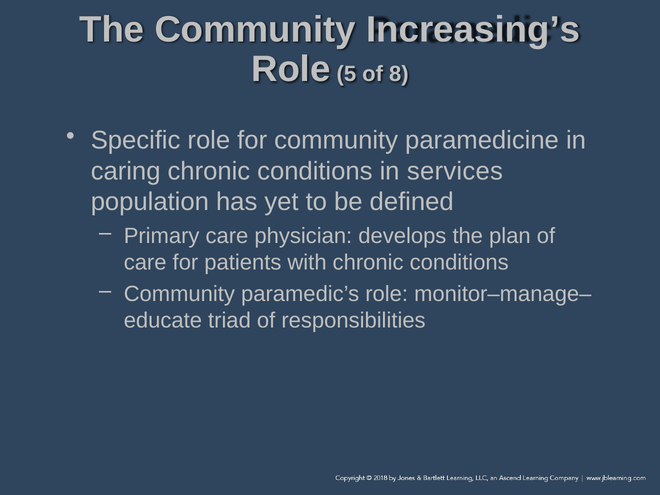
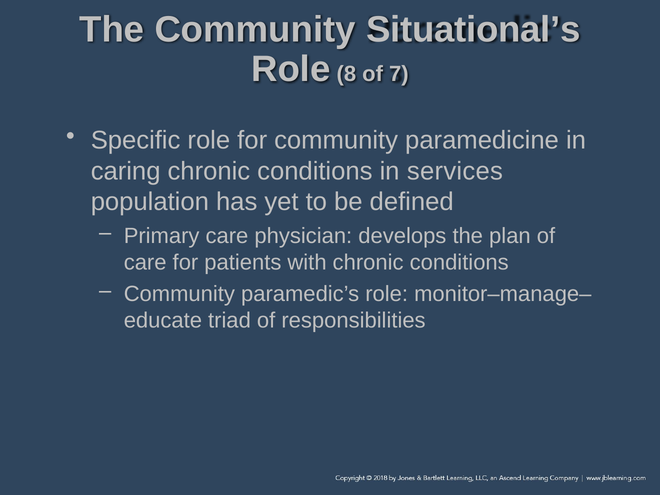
Increasing’s: Increasing’s -> Situational’s (473, 29)
5: 5 -> 8 (346, 74)
8: 8 -> 7 (399, 74)
